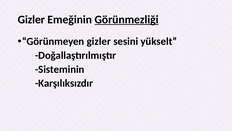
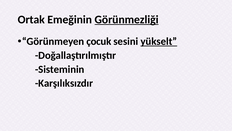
Gizler: Gizler -> Ortak (31, 19)
Görünmeyen gizler: gizler -> çocuk (99, 41)
yükselt underline: none -> present (159, 41)
